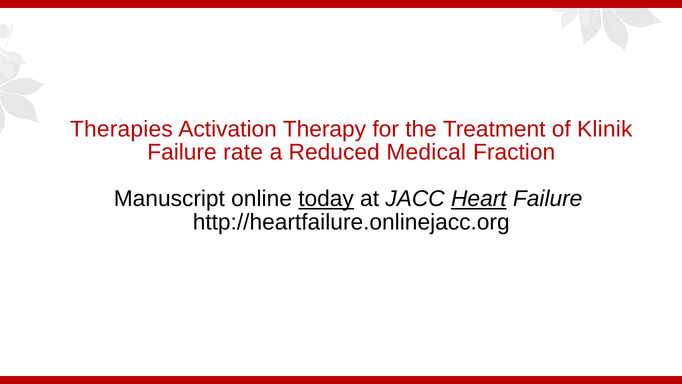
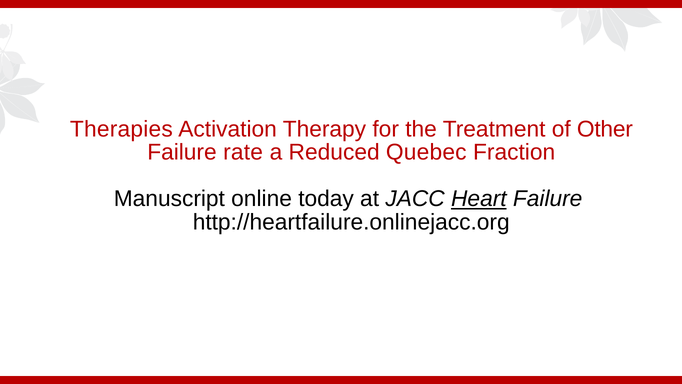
Klinik: Klinik -> Other (605, 129)
Medical: Medical -> Quebec (426, 152)
today underline: present -> none (326, 199)
